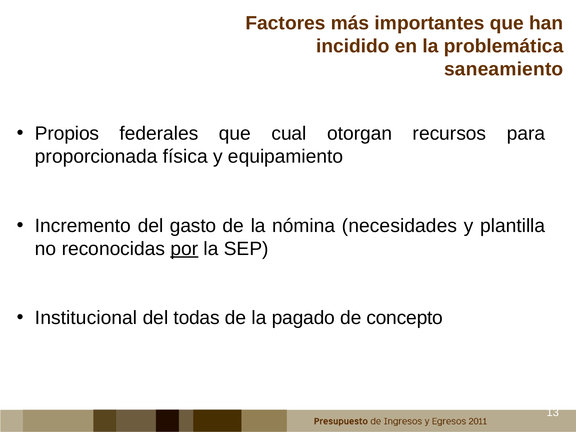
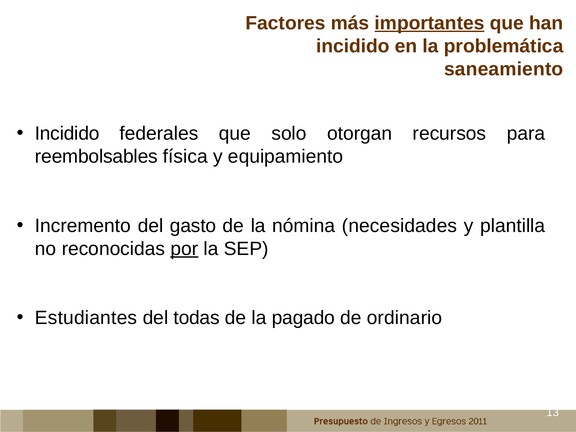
importantes underline: none -> present (430, 23)
Propios: Propios -> Incidido (67, 134)
cual: cual -> solo (289, 134)
proporcionada: proporcionada -> reembolsables (96, 157)
Institucional: Institucional -> Estudiantes (86, 318)
concepto: concepto -> ordinario (405, 318)
